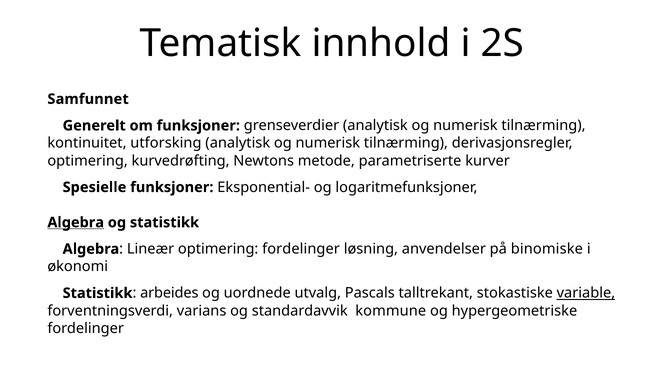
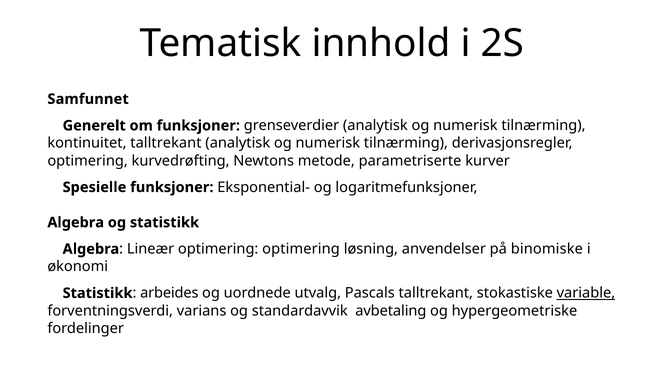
kontinuitet utforsking: utforsking -> talltrekant (166, 143)
Algebra underline: present -> none (76, 222)
optimering fordelinger: fordelinger -> optimering (301, 249)
kommune: kommune -> avbetaling (391, 310)
